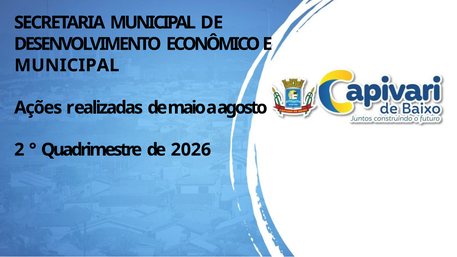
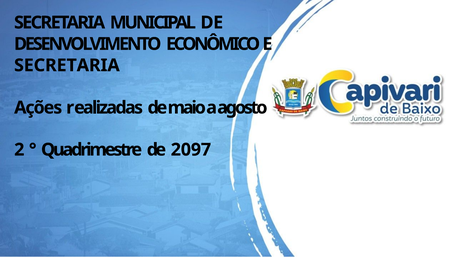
MUNICIPAL: MUNICIPAL -> SECRETARIA (67, 65)
2026: 2026 -> 2097 (191, 150)
